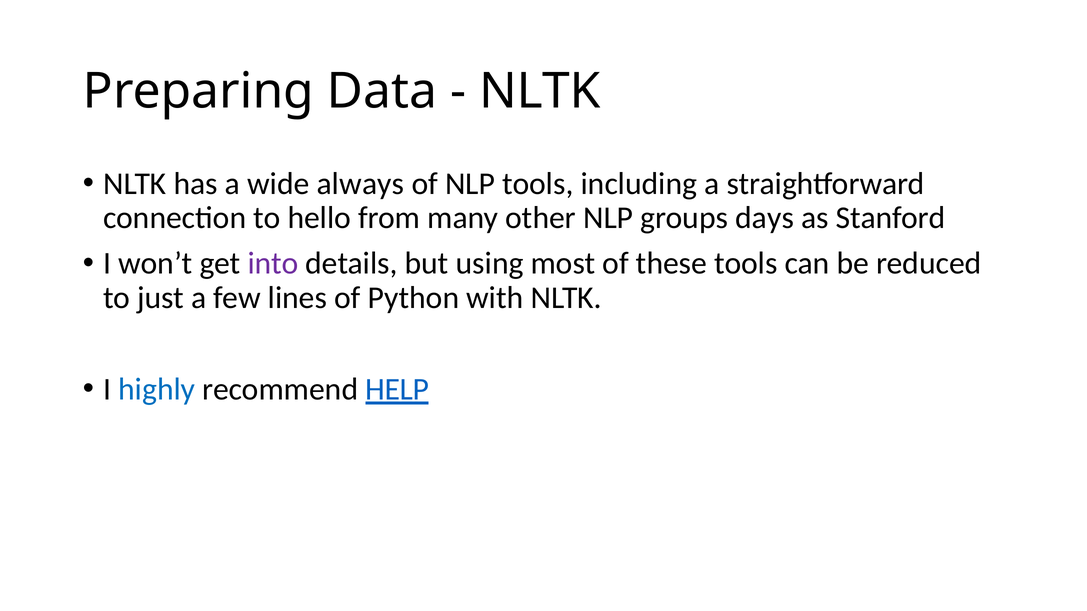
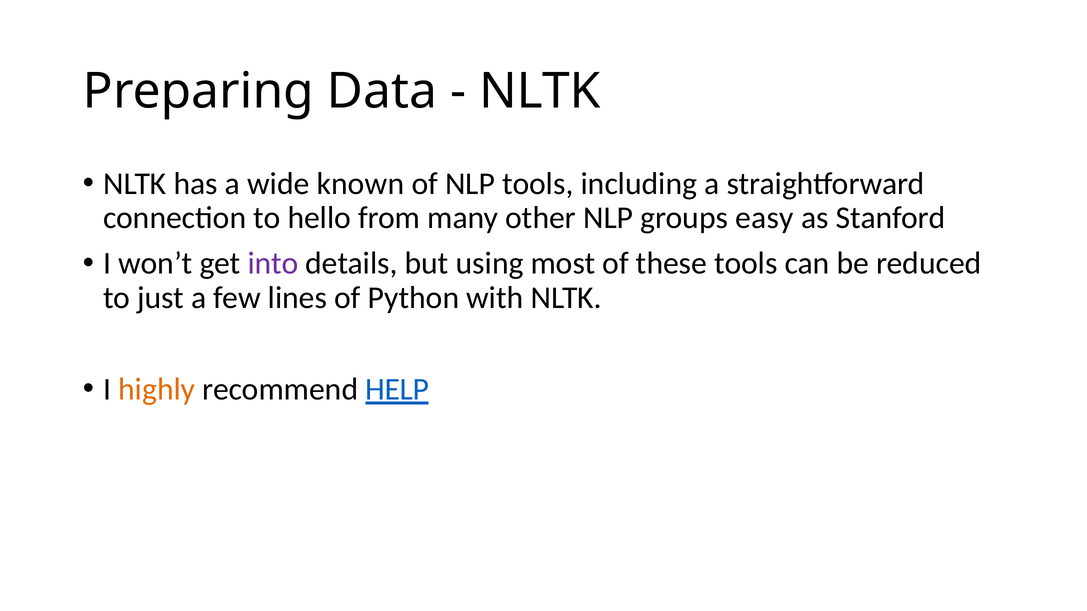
always: always -> known (360, 184)
days: days -> easy (764, 218)
highly colour: blue -> orange (157, 389)
